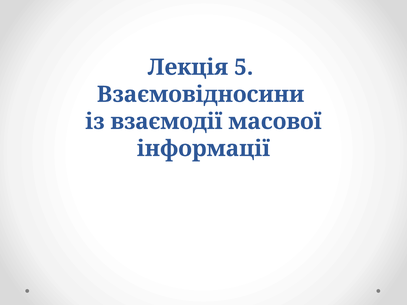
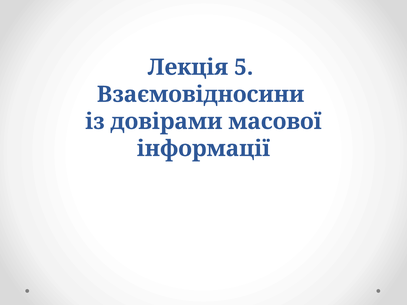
взаємодії: взаємодії -> довірами (166, 122)
